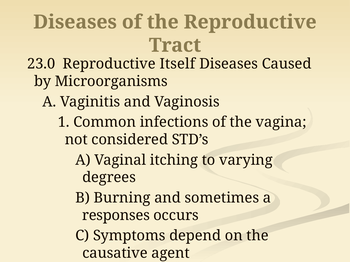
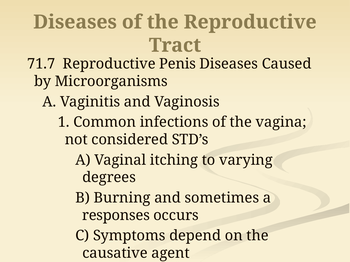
23.0: 23.0 -> 71.7 (41, 64)
Itself: Itself -> Penis (178, 64)
